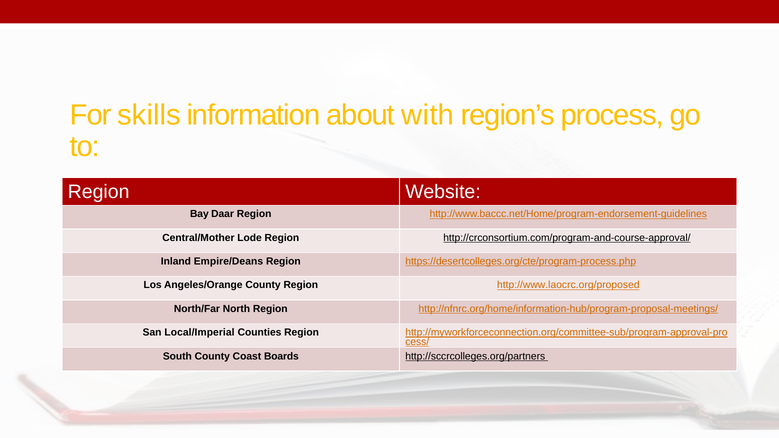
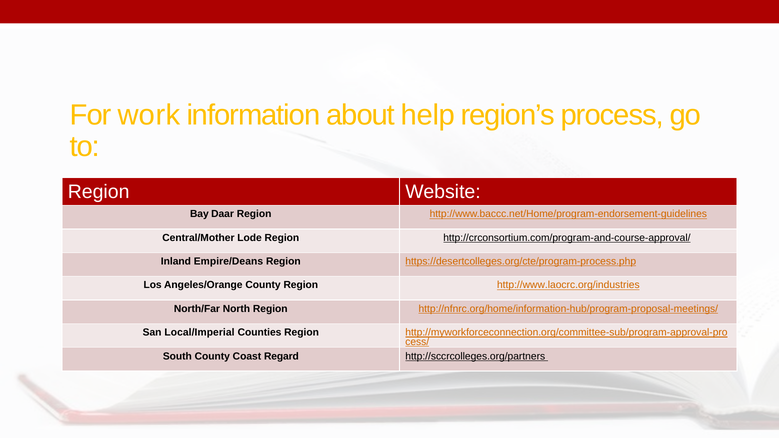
skills: skills -> work (149, 115)
with: with -> help (428, 115)
http://www.laocrc.org/proposed: http://www.laocrc.org/proposed -> http://www.laocrc.org/industries (568, 285)
Boards: Boards -> Regard (281, 356)
